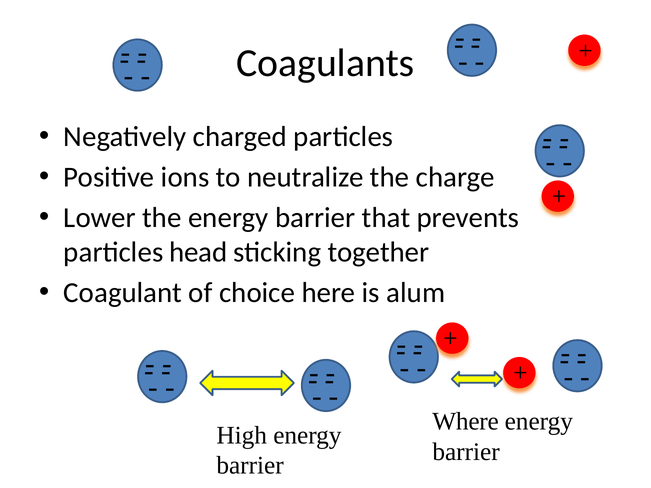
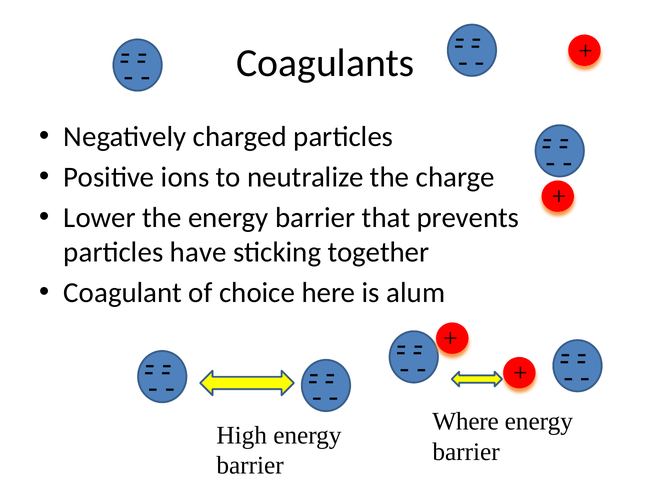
head: head -> have (198, 252)
